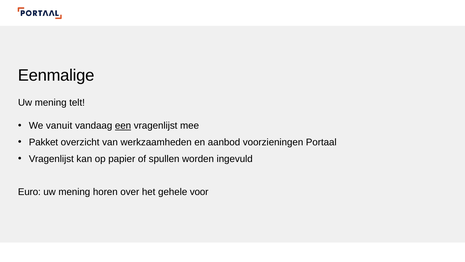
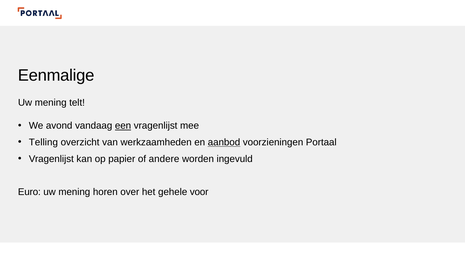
vanuit: vanuit -> avond (59, 126)
Pakket: Pakket -> Telling (43, 142)
aanbod underline: none -> present (224, 142)
spullen: spullen -> andere (164, 159)
